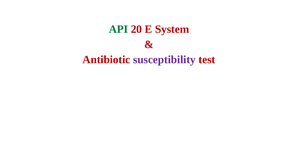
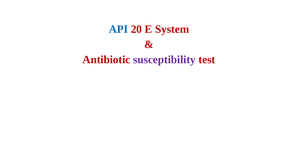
API colour: green -> blue (118, 29)
